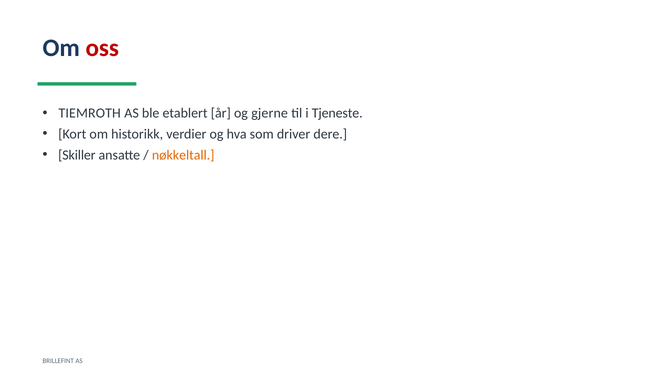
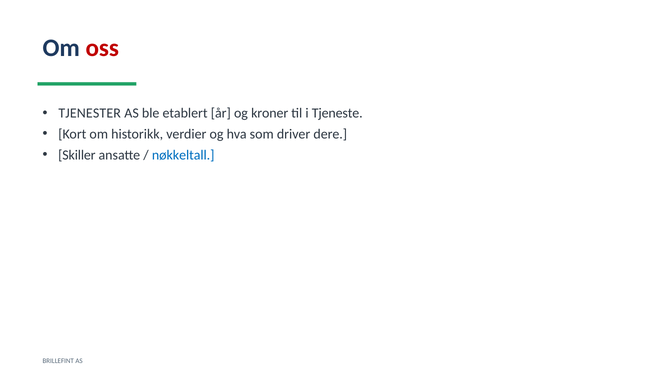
TIEMROTH: TIEMROTH -> TJENESTER (90, 113)
gjerne: gjerne -> kroner (270, 113)
nøkkeltall colour: orange -> blue (183, 155)
